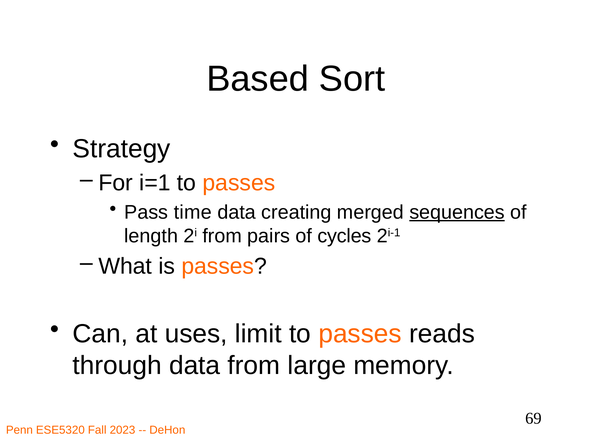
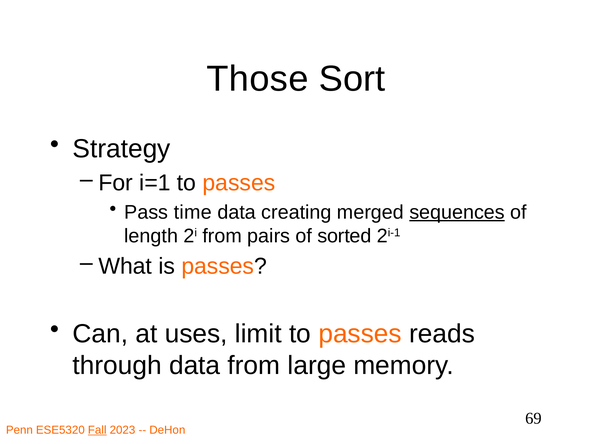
Based: Based -> Those (258, 79)
cycles: cycles -> sorted (344, 236)
Fall underline: none -> present (97, 430)
